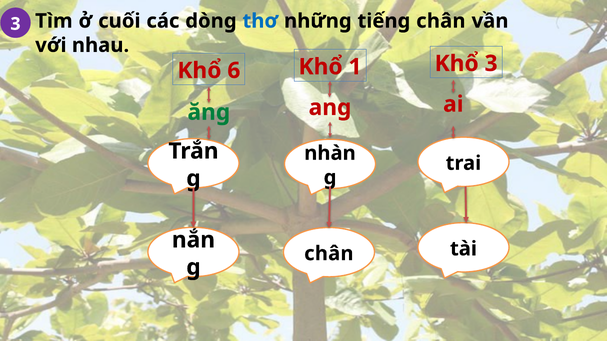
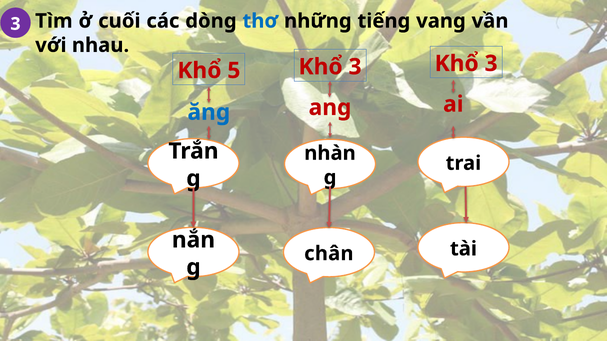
tiếng chân: chân -> vang (441, 21)
6: 6 -> 5 (234, 71)
1: 1 -> 3 (355, 67)
ăng colour: green -> blue (209, 112)
